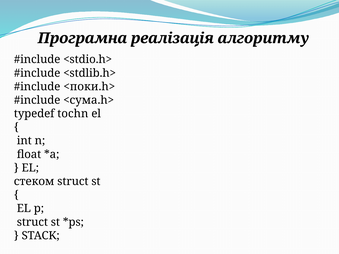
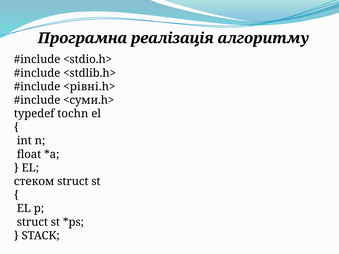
<поки.h>: <поки.h> -> <рівні.h> (89, 87)
<сума.h>: <сума.h> -> <суми.h> (89, 100)
